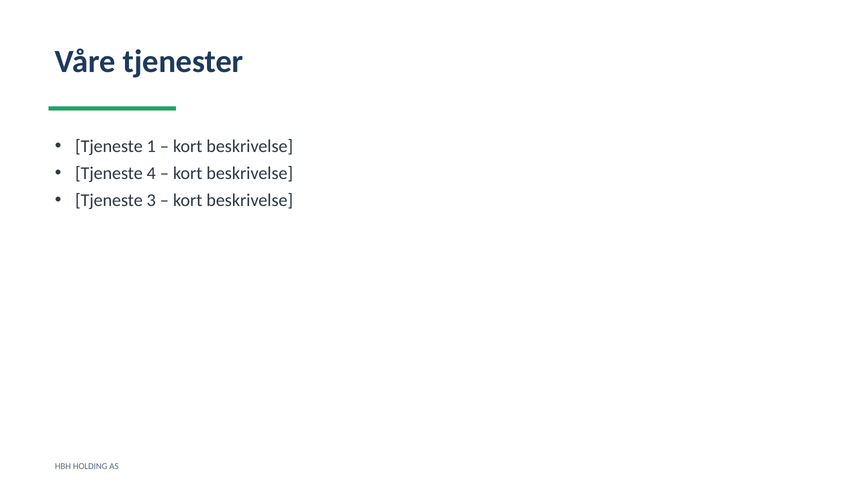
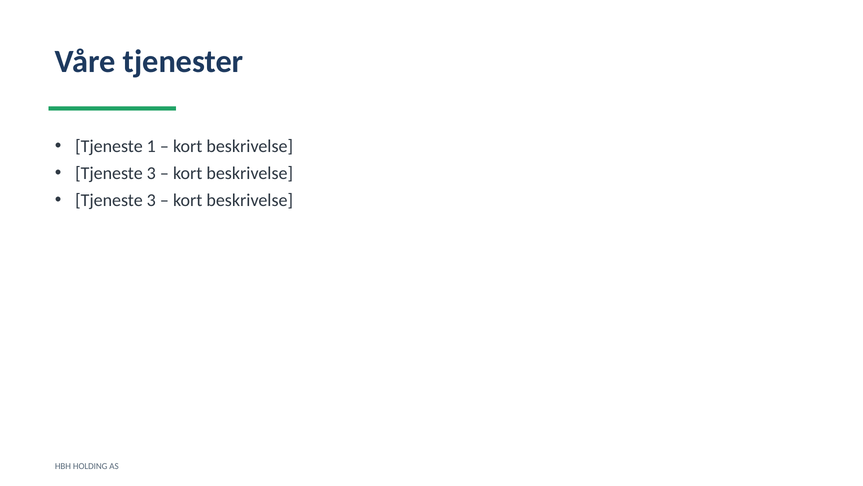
4: 4 -> 3 (151, 173)
